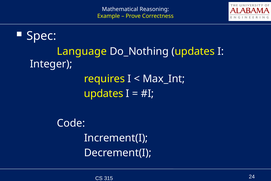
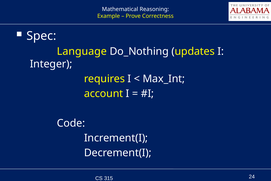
updates: updates -> account (104, 94)
